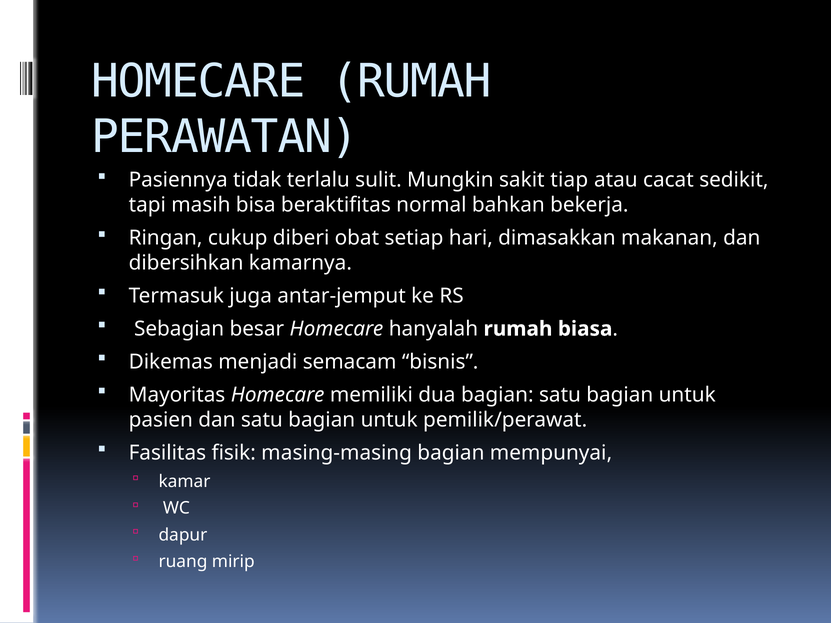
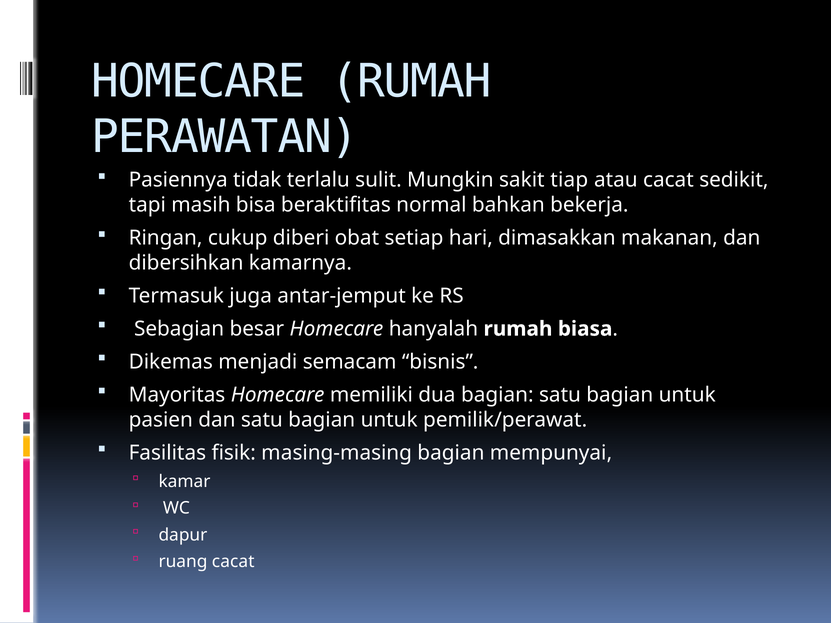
ruang mirip: mirip -> cacat (233, 562)
